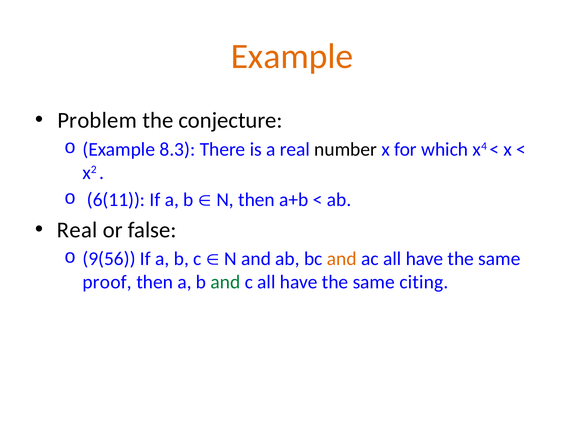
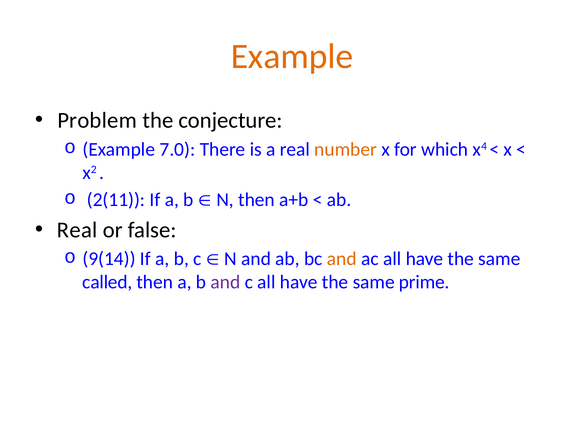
8.3: 8.3 -> 7.0 (177, 149)
number colour: black -> orange (346, 149)
6(11: 6(11 -> 2(11 (116, 200)
9(56: 9(56 -> 9(14 (109, 259)
proof: proof -> called (107, 282)
and colour: green -> purple (225, 282)
citing: citing -> prime (424, 282)
